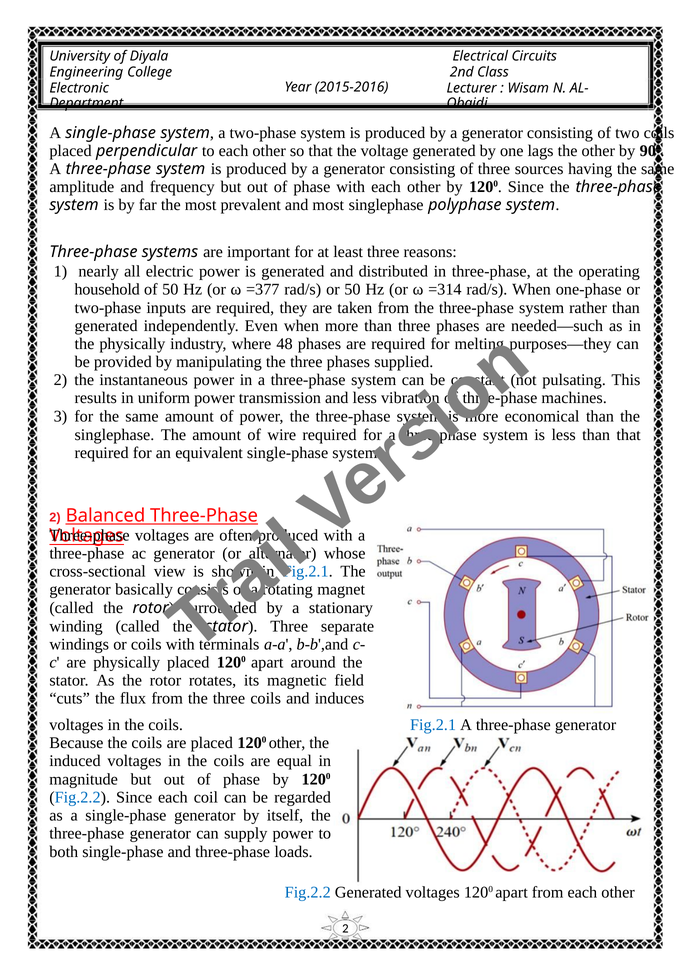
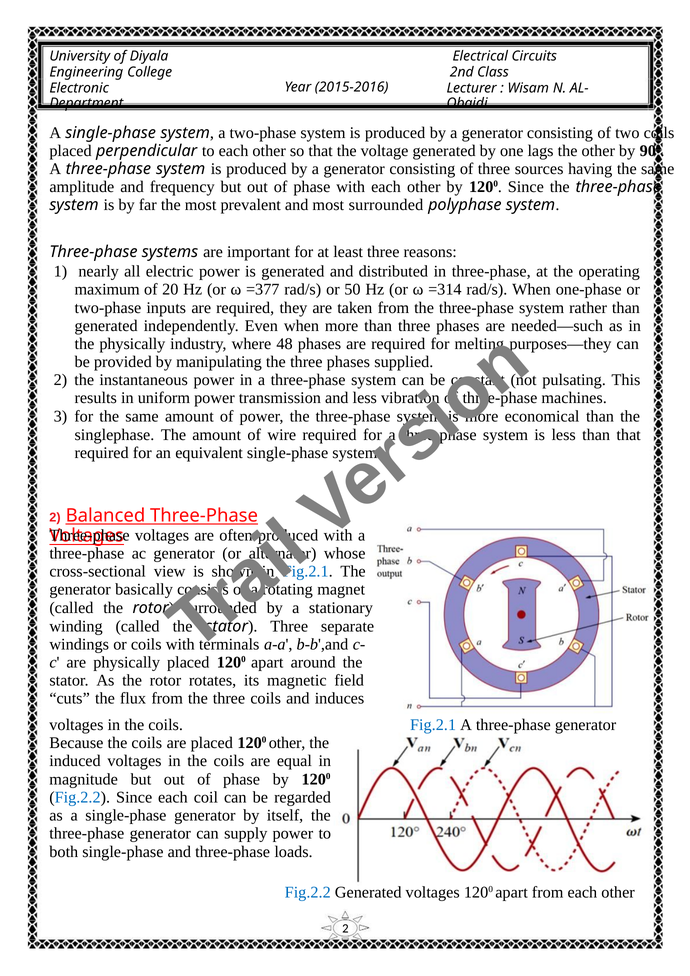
most singlephase: singlephase -> surrounded (386, 205)
household: household -> maximum (107, 289)
of 50: 50 -> 20 (170, 289)
